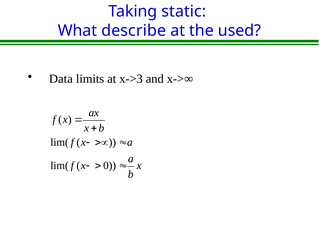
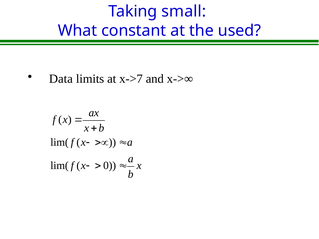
static: static -> small (184, 11)
describe: describe -> constant (134, 31)
x->3: x->3 -> x->7 (131, 79)
